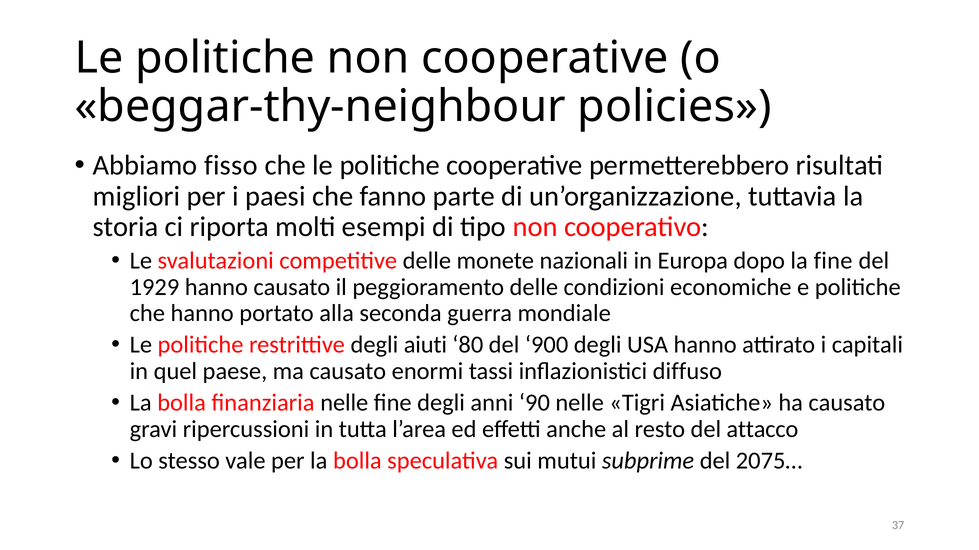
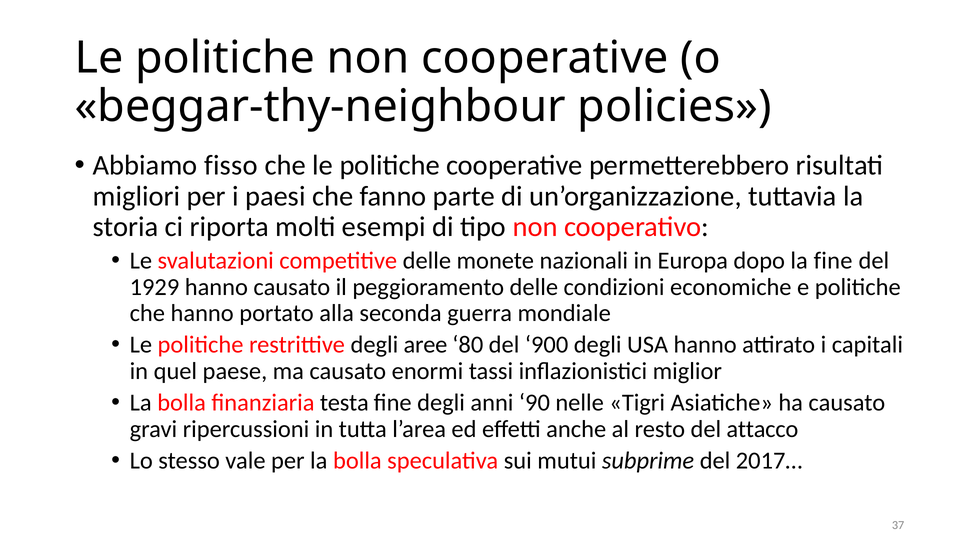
aiuti: aiuti -> aree (425, 345)
diffuso: diffuso -> miglior (687, 372)
finanziaria nelle: nelle -> testa (344, 403)
2075…: 2075… -> 2017… (769, 461)
